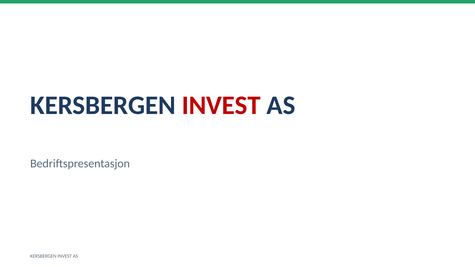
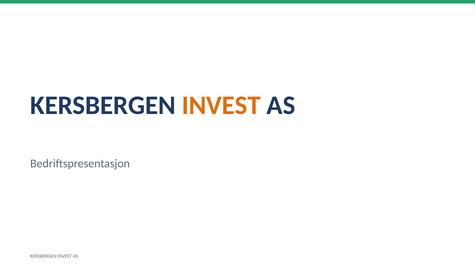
INVEST colour: red -> orange (221, 105)
